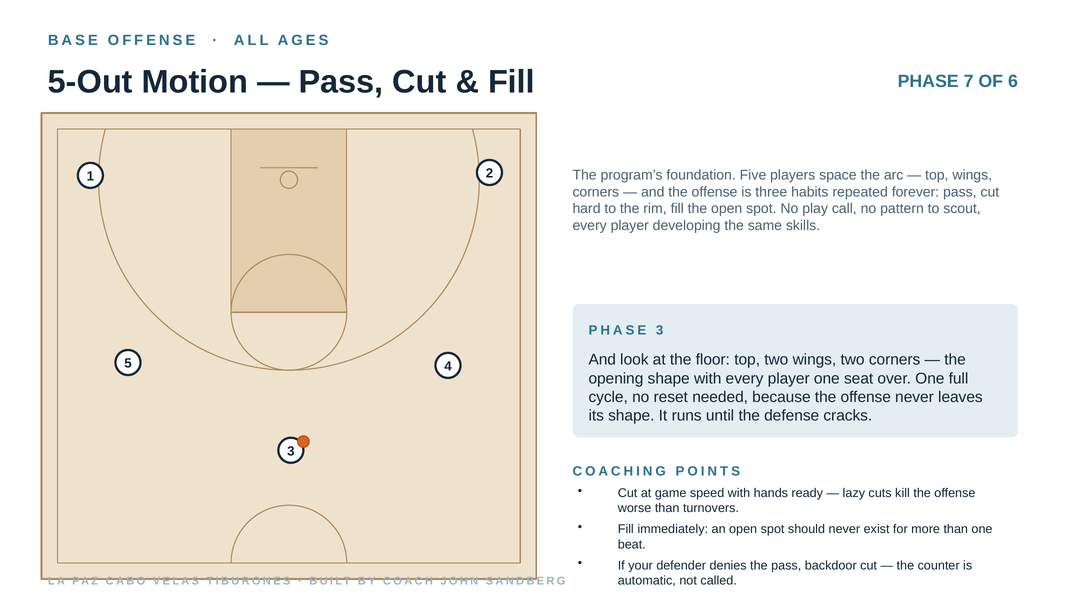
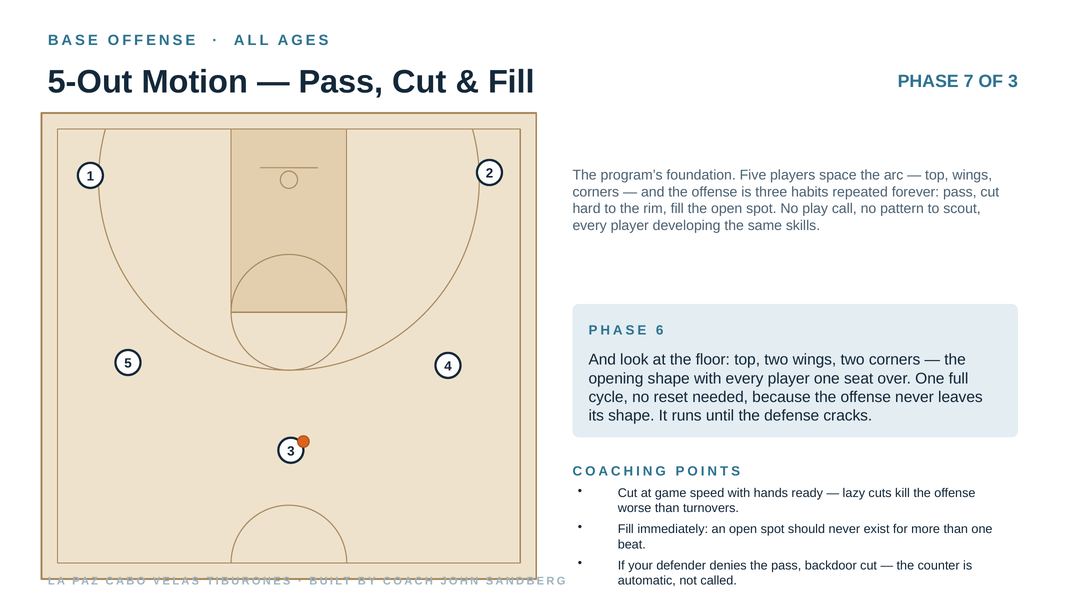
OF 6: 6 -> 3 (1013, 81)
PHASE 3: 3 -> 6 (660, 330)
